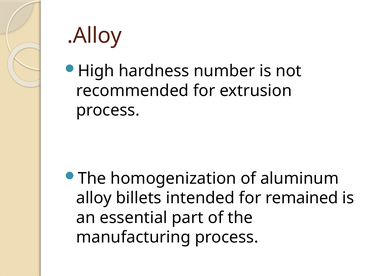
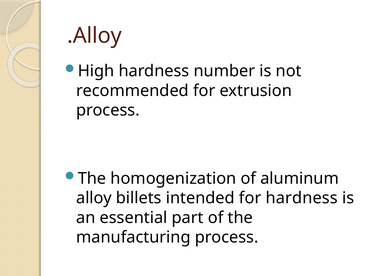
for remained: remained -> hardness (302, 198)
